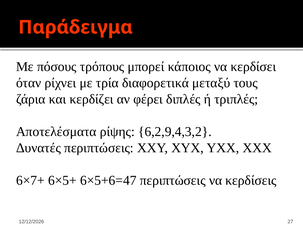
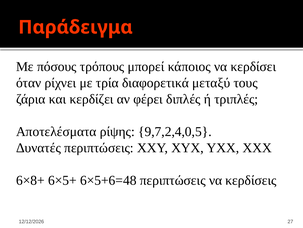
6,2,9,4,3,2: 6,2,9,4,3,2 -> 9,7,2,4,0,5 (175, 131)
6×7+: 6×7+ -> 6×8+ (30, 180)
6×5+6=47: 6×5+6=47 -> 6×5+6=48 (108, 180)
